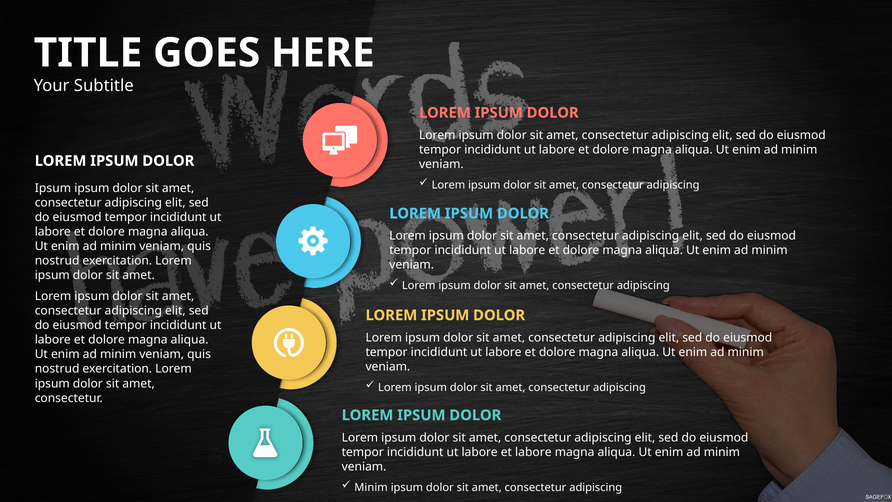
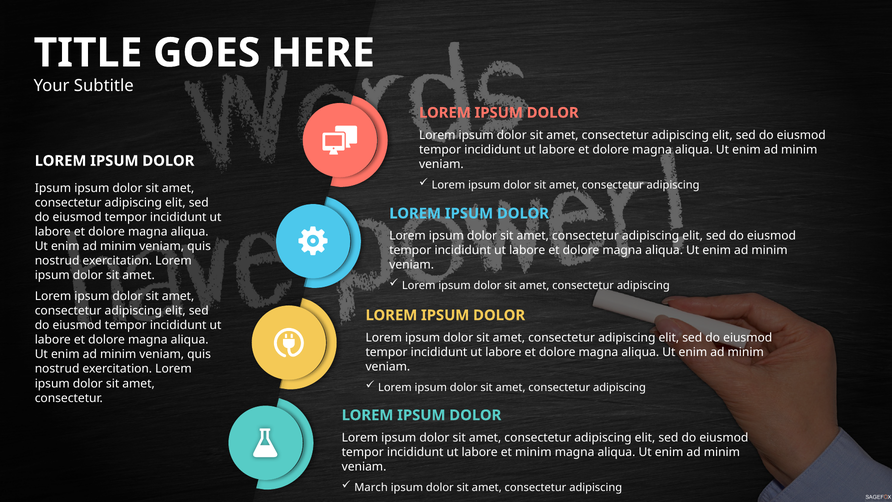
et labore: labore -> minim (533, 452)
Minim: Minim -> March (371, 487)
